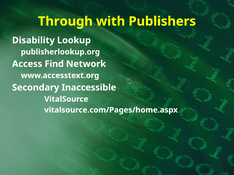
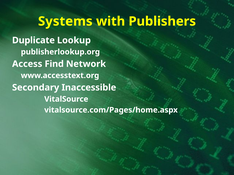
Through: Through -> Systems (65, 21)
Disability: Disability -> Duplicate (33, 40)
